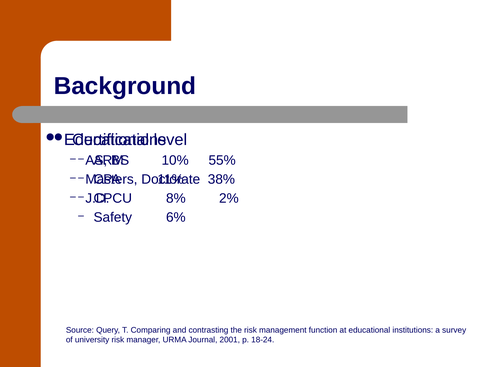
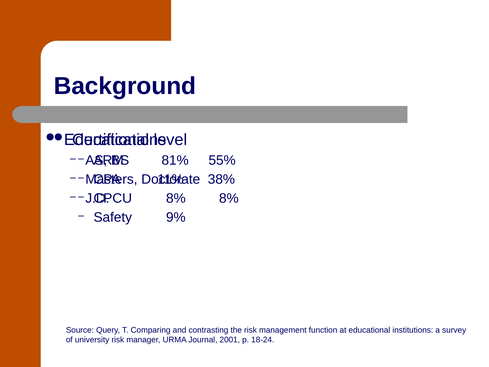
10%: 10% -> 81% (175, 160)
2%: 2% -> 8% (229, 198)
6%: 6% -> 9% (176, 217)
